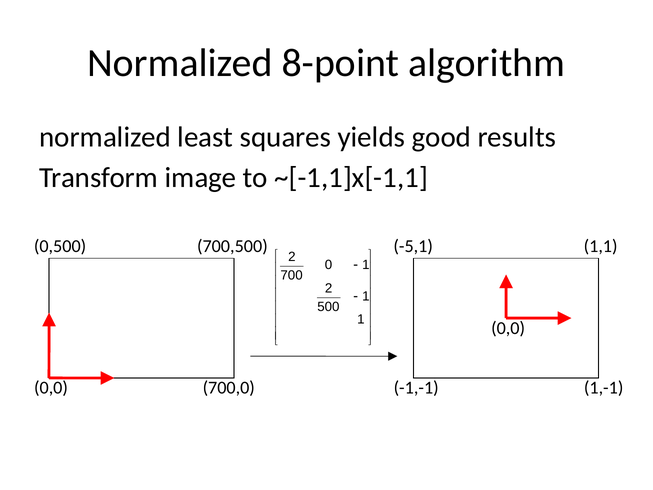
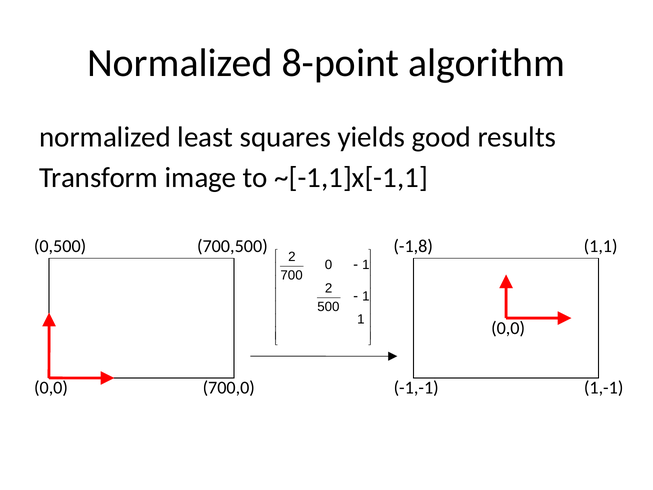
-5,1: -5,1 -> -1,8 (413, 246)
